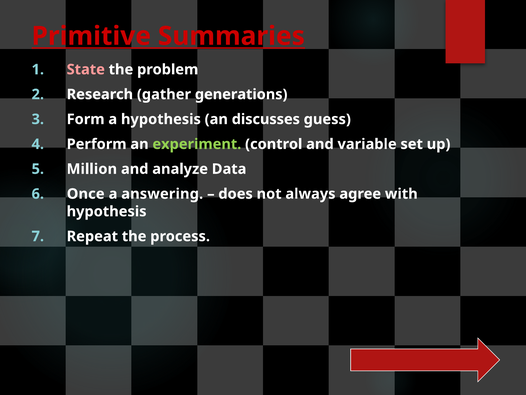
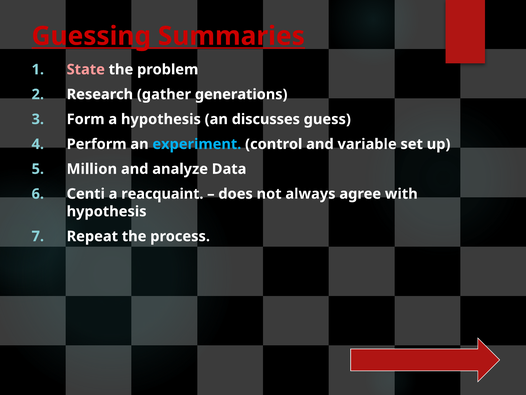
Primitive: Primitive -> Guessing (91, 36)
experiment colour: light green -> light blue (197, 144)
Once: Once -> Centi (86, 194)
answering: answering -> reacquaint (162, 194)
